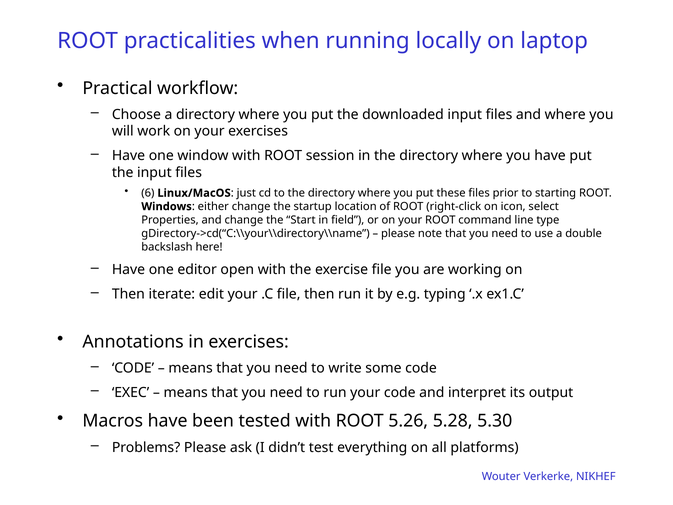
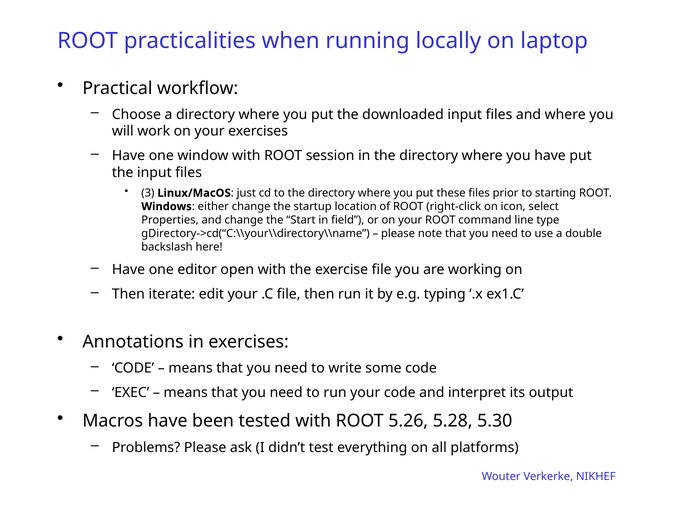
6: 6 -> 3 (148, 193)
